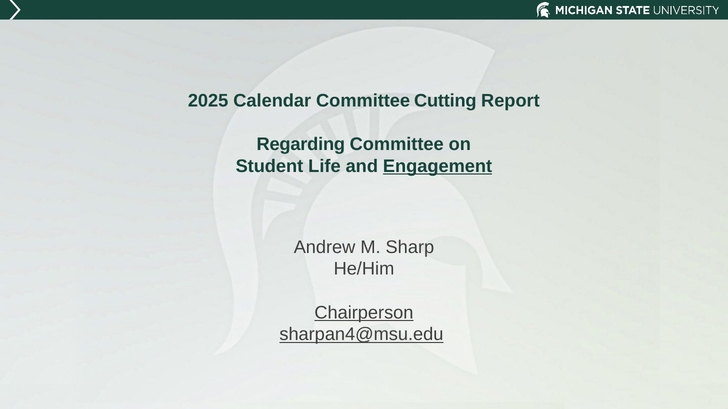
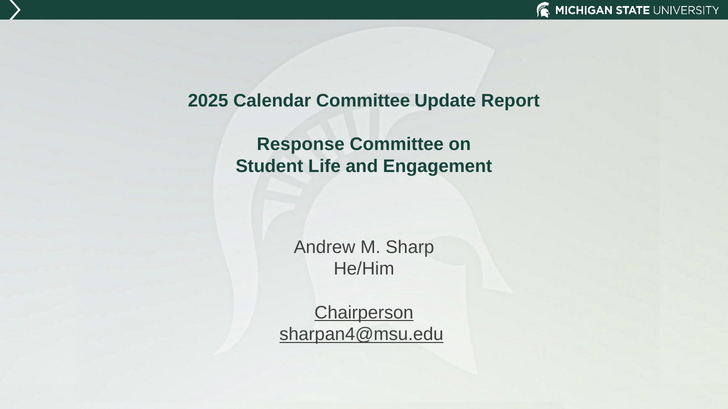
Cutting: Cutting -> Update (445, 101)
Regarding: Regarding -> Response (301, 145)
Engagement underline: present -> none (438, 167)
